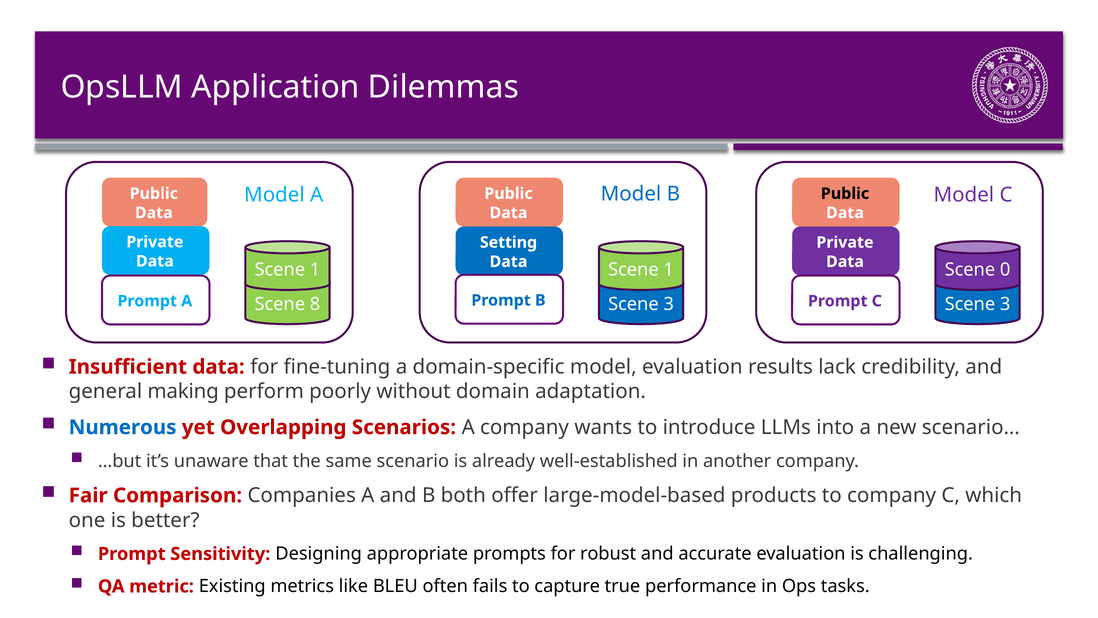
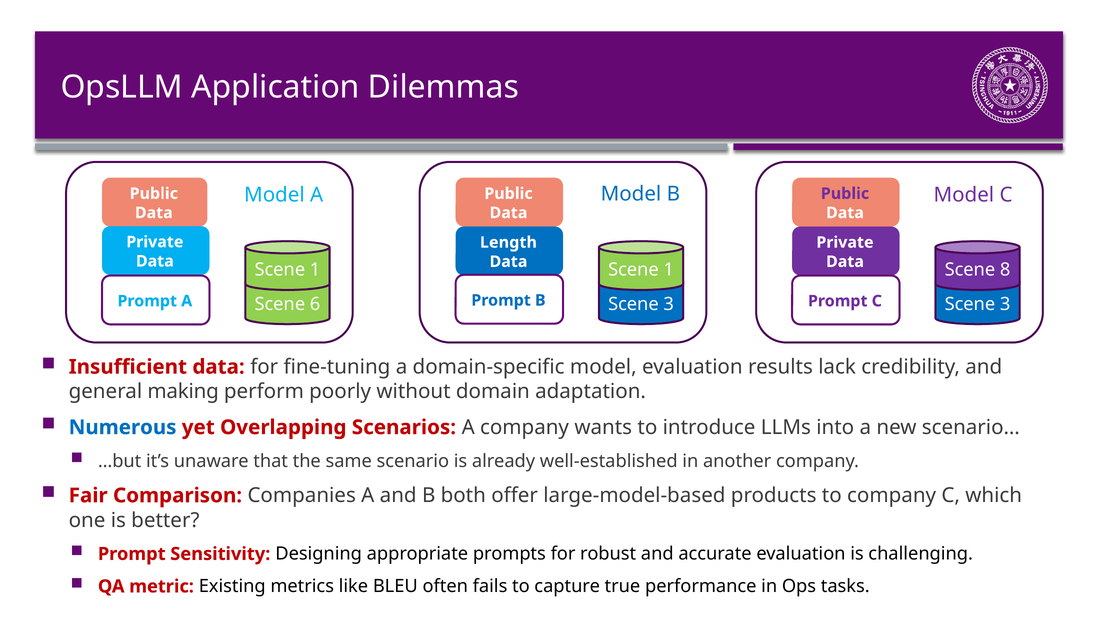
Public colour: black -> purple (845, 193)
Setting: Setting -> Length (508, 242)
0: 0 -> 8 (1005, 270)
8: 8 -> 6 (315, 304)
